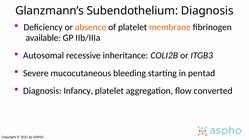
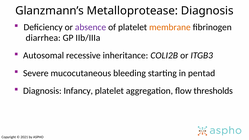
Subendothelium: Subendothelium -> Metalloprotease (132, 11)
absence colour: orange -> purple (91, 27)
available: available -> diarrhea (43, 38)
converted: converted -> thresholds (213, 91)
